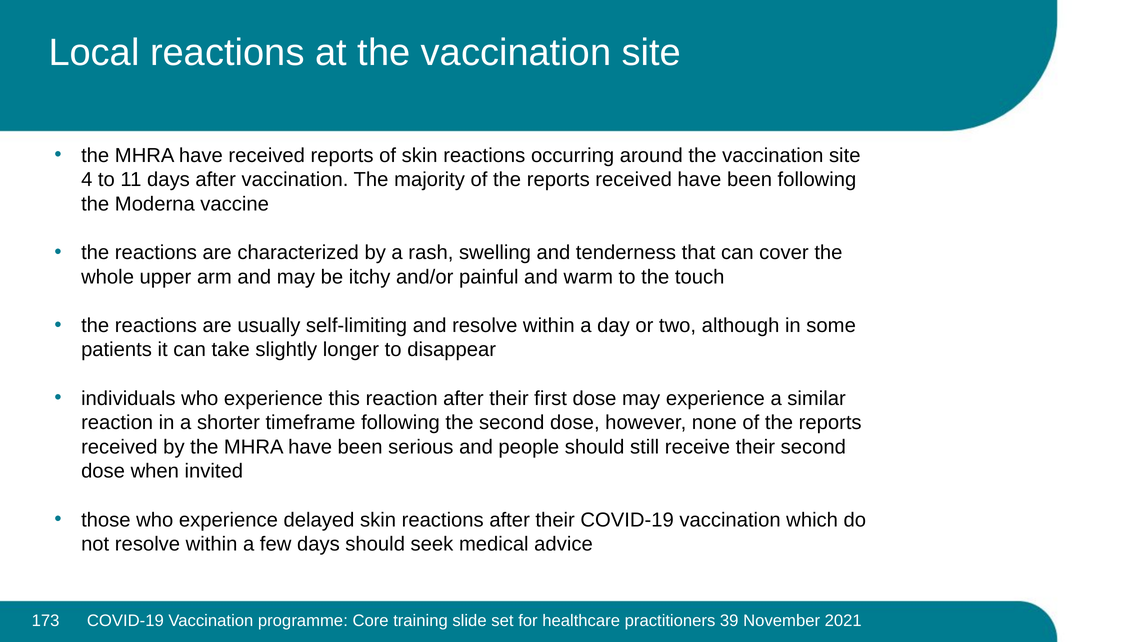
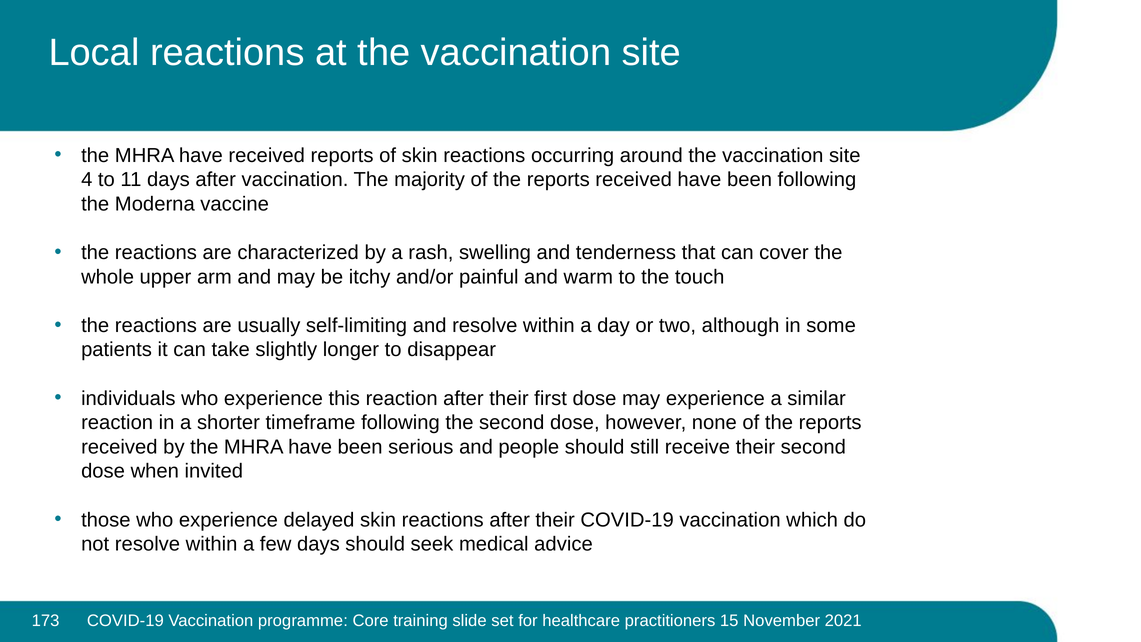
39: 39 -> 15 (729, 621)
